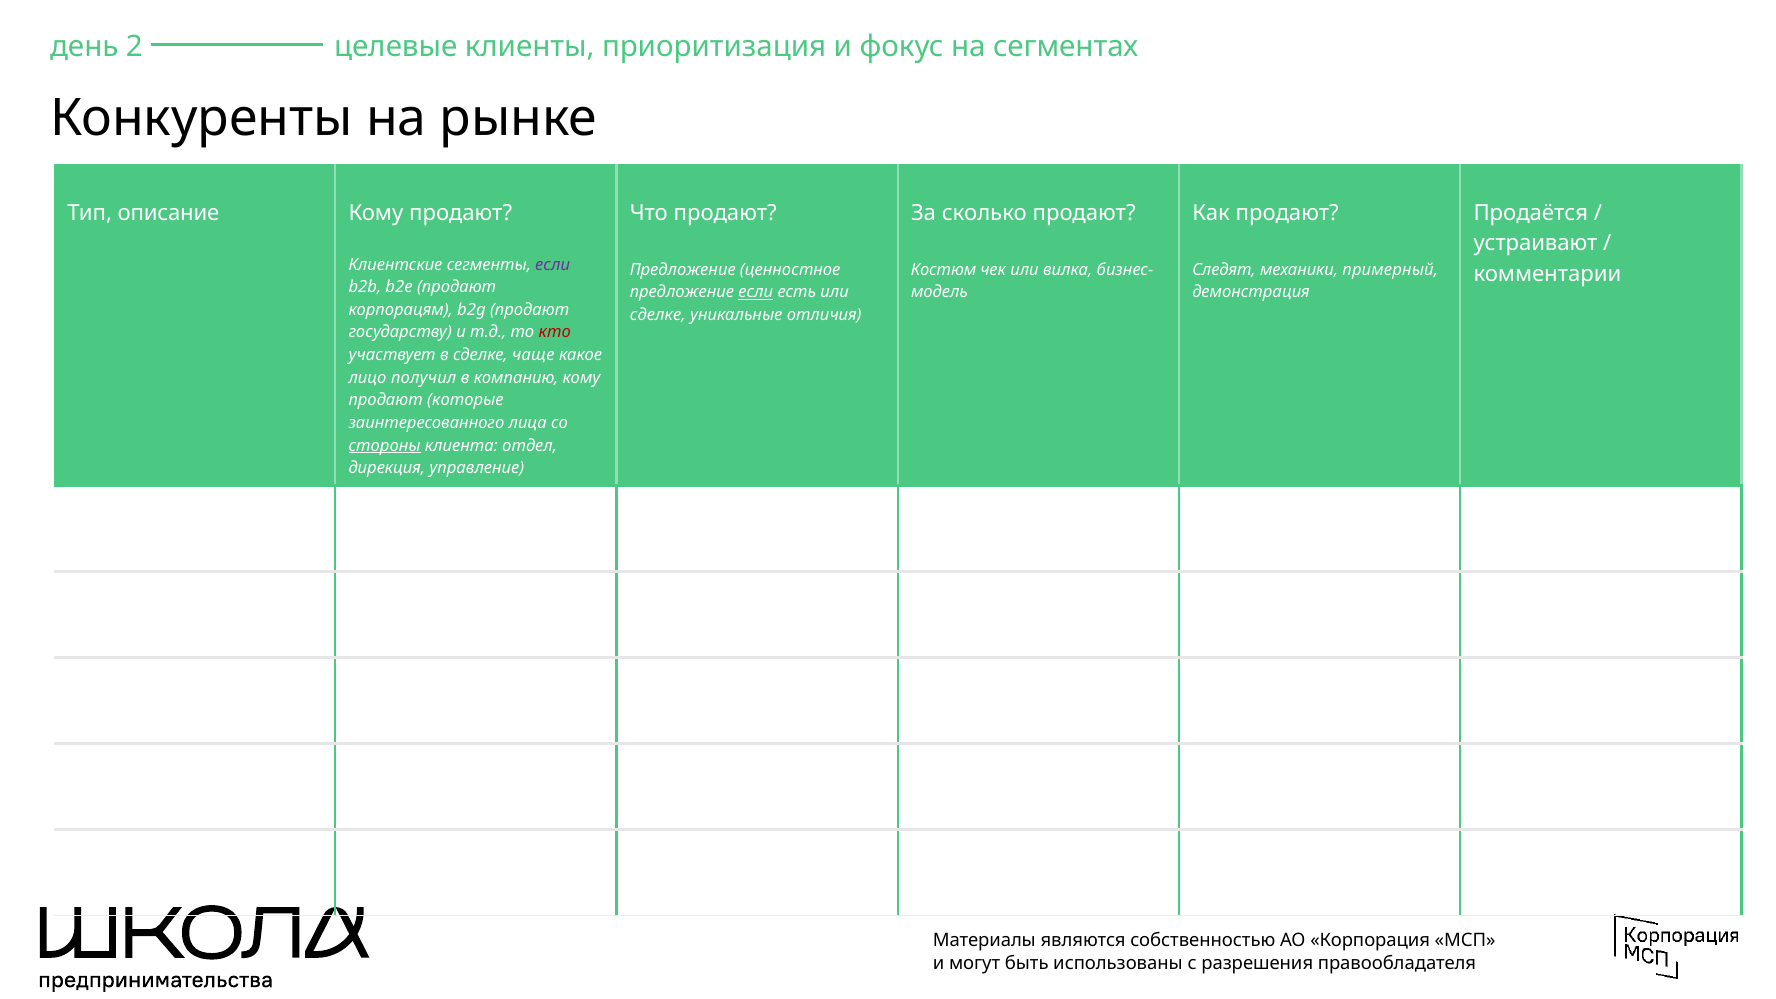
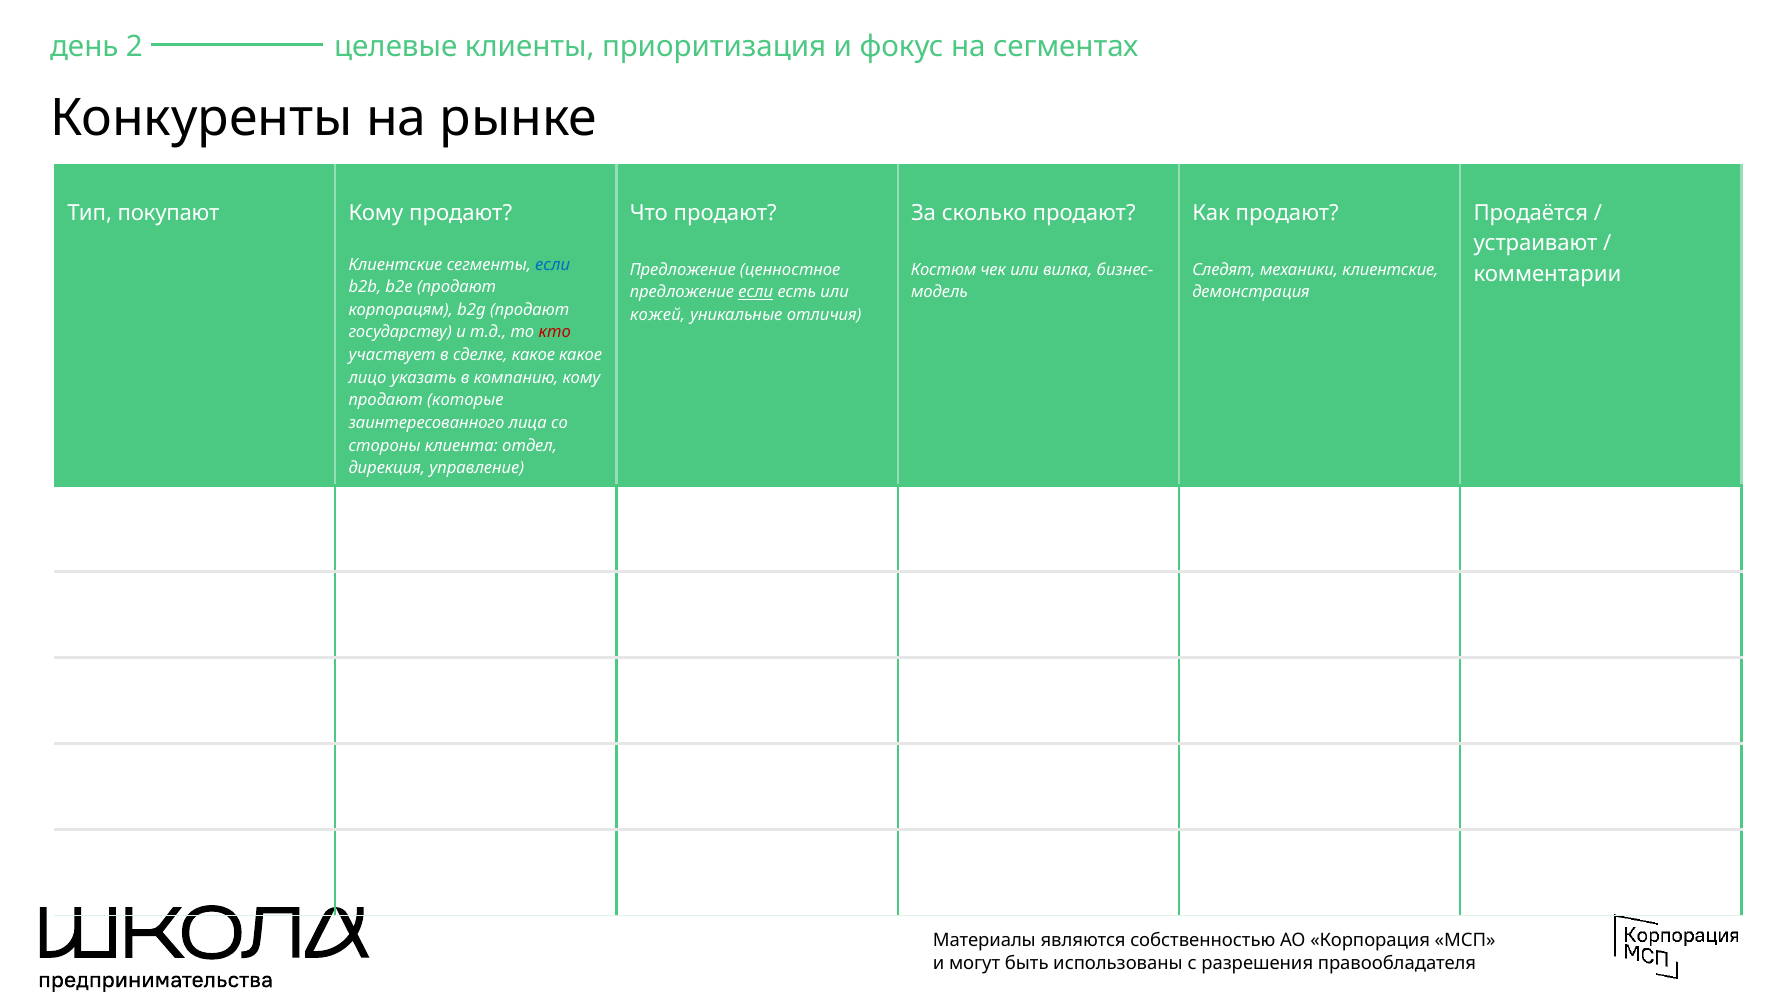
описание: описание -> покупают (169, 213)
если colour: purple -> blue (553, 265)
механики примерный: примерный -> клиентские (1390, 270)
сделке: сделке -> кожей (658, 315)
сделке чаще: чаще -> какое (533, 355)
получил: получил -> указать (424, 378)
стороны underline: present -> none (385, 446)
